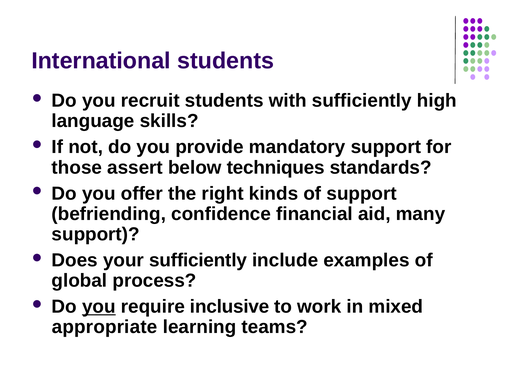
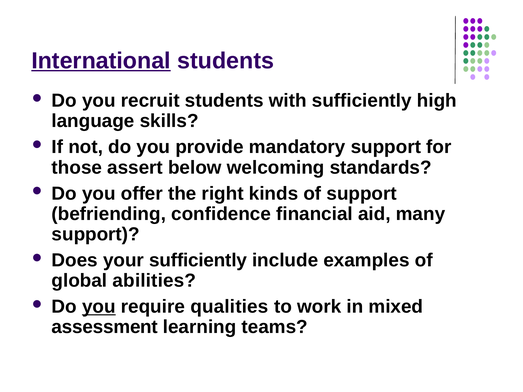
International underline: none -> present (101, 61)
techniques: techniques -> welcoming (276, 168)
process: process -> abilities (154, 281)
inclusive: inclusive -> qualities (229, 307)
appropriate: appropriate -> assessment (105, 327)
